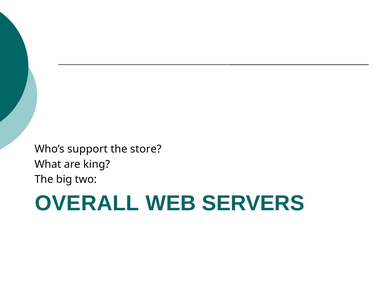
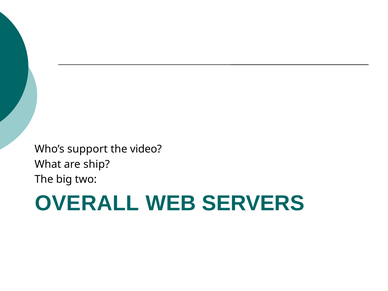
store: store -> video (146, 149)
king: king -> ship (97, 164)
